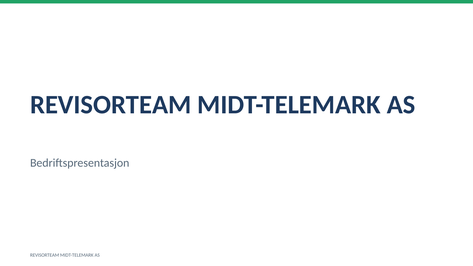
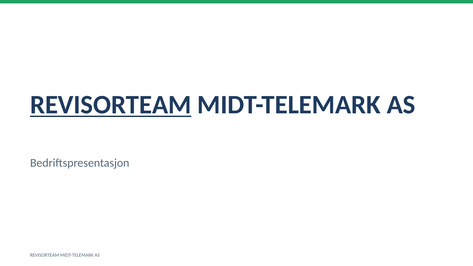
REVISORTEAM underline: none -> present (111, 105)
